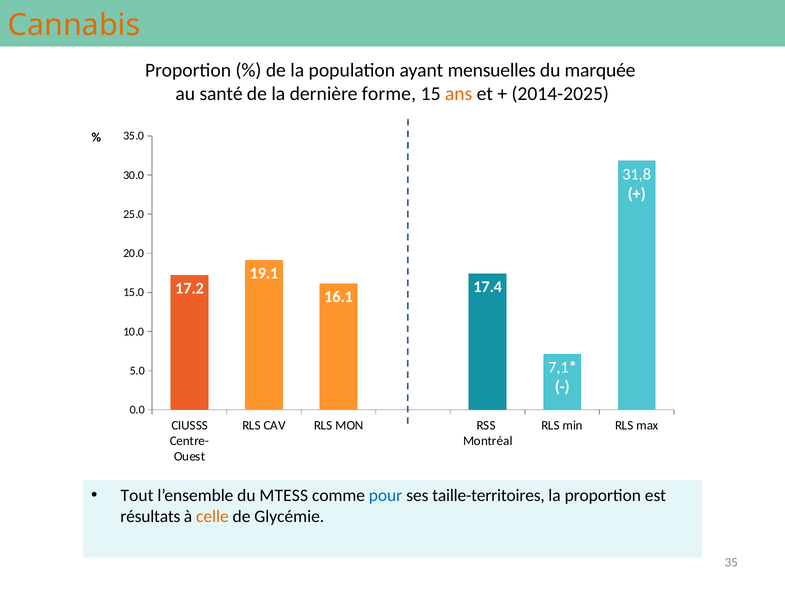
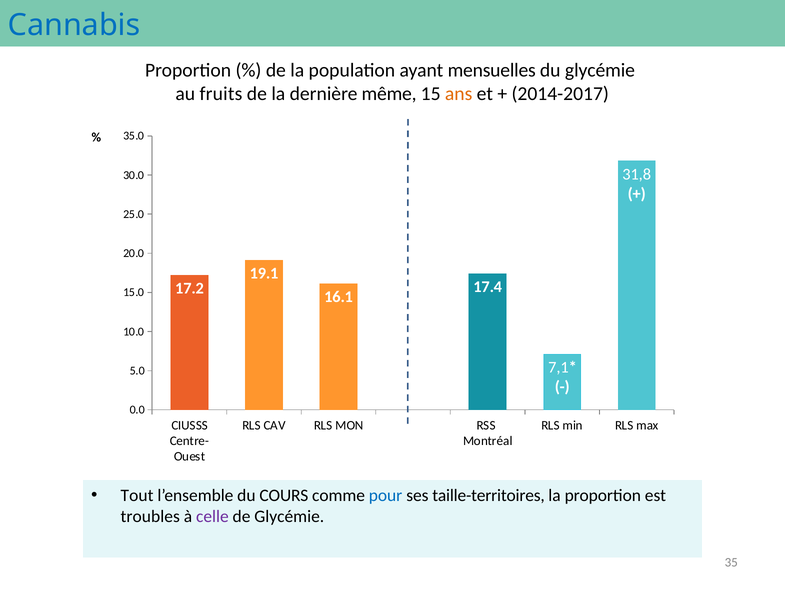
Cannabis colour: orange -> blue (74, 25)
du marquée: marquée -> glycémie (600, 70)
santé: santé -> fruits (221, 94)
forme: forme -> même (389, 94)
2014-2025: 2014-2025 -> 2014-2017 (560, 94)
MTESS: MTESS -> COURS (284, 495)
résultats: résultats -> troubles (150, 516)
celle colour: orange -> purple (212, 516)
